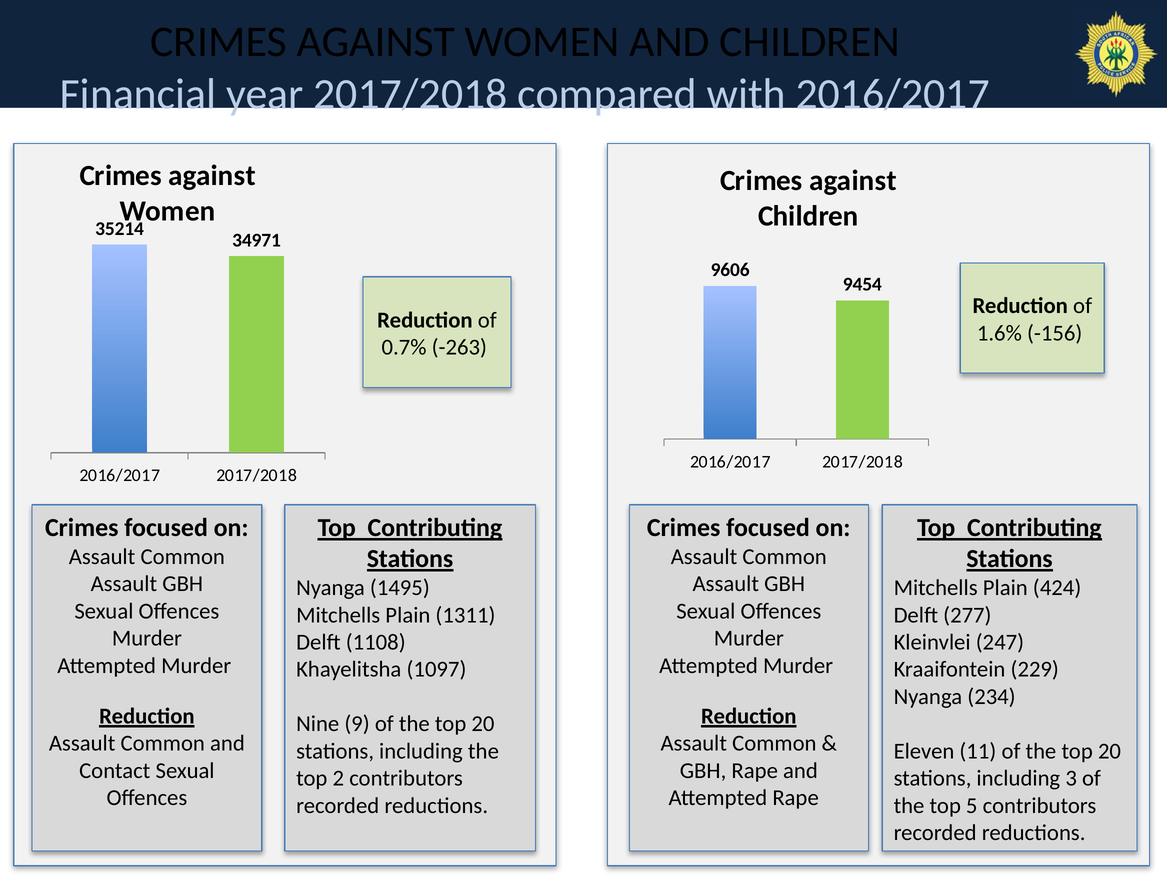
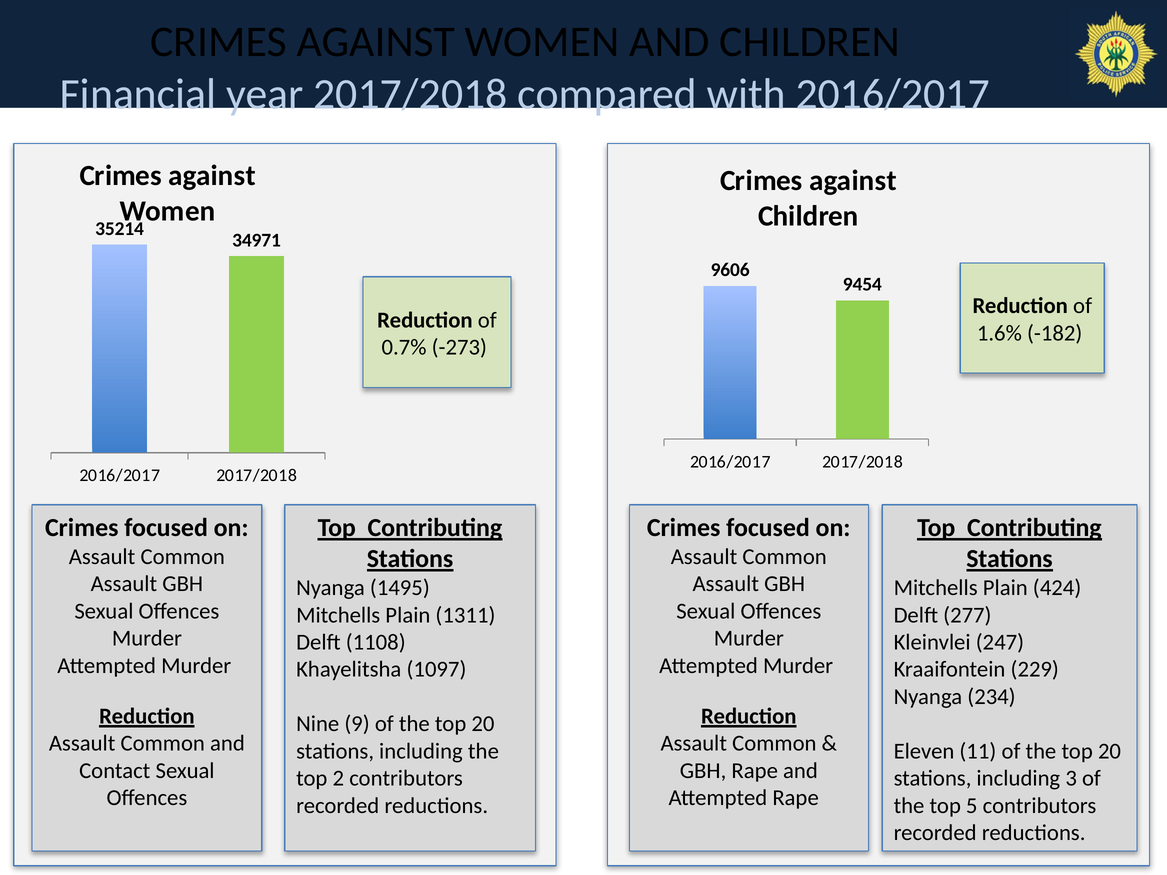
-156: -156 -> -182 (1055, 333)
-263: -263 -> -273 (459, 347)
